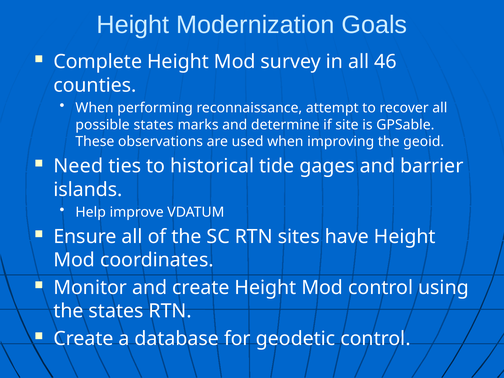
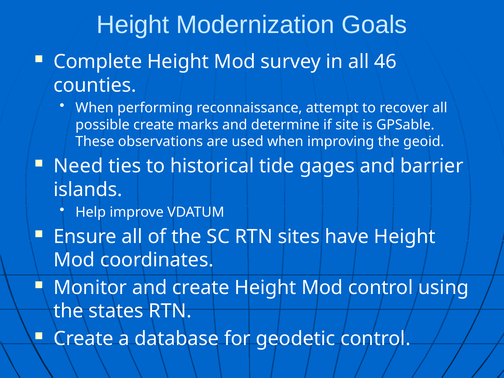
possible states: states -> create (154, 125)
